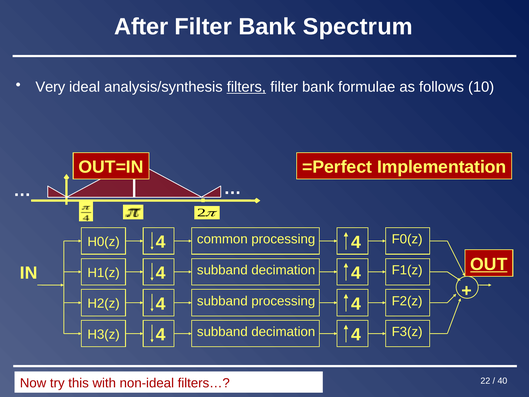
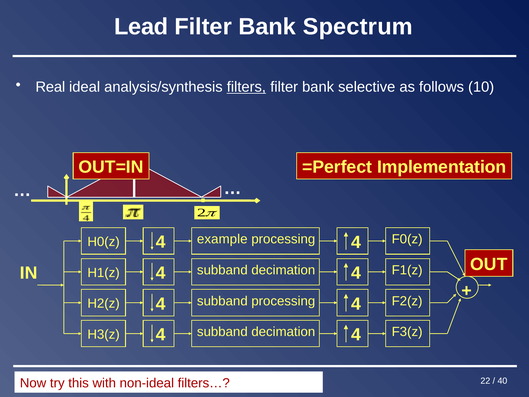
After: After -> Lead (141, 27)
Very: Very -> Real (50, 87)
formulae: formulae -> selective (367, 87)
common: common -> example (222, 239)
OUT underline: present -> none (489, 264)
